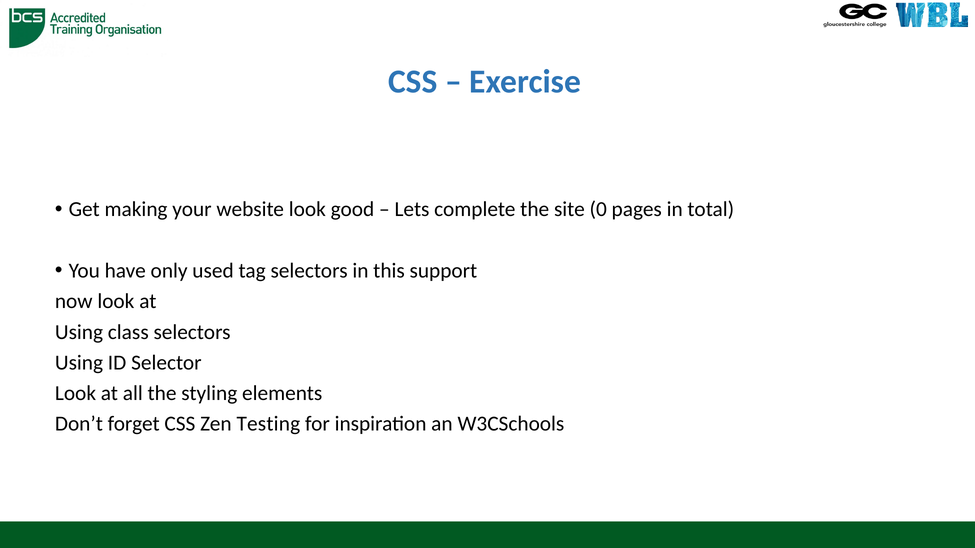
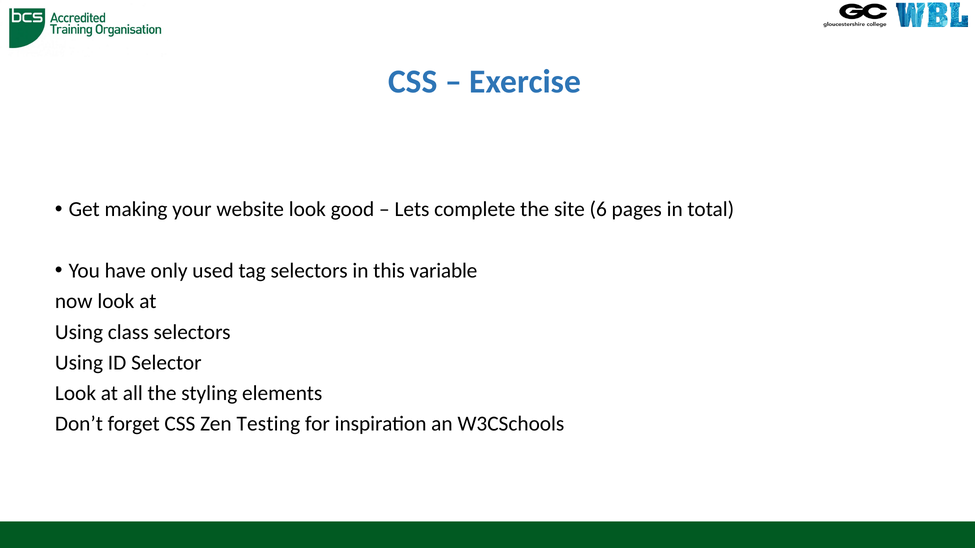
0: 0 -> 6 (598, 210)
support: support -> variable (443, 271)
